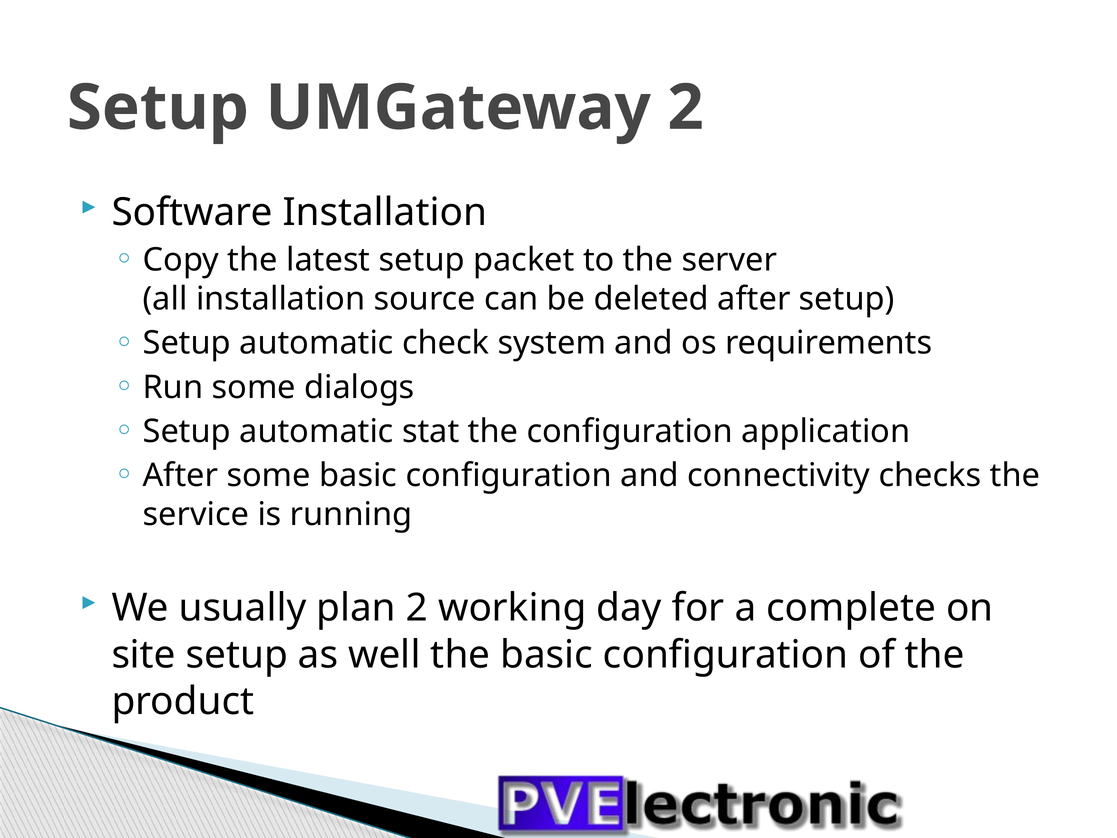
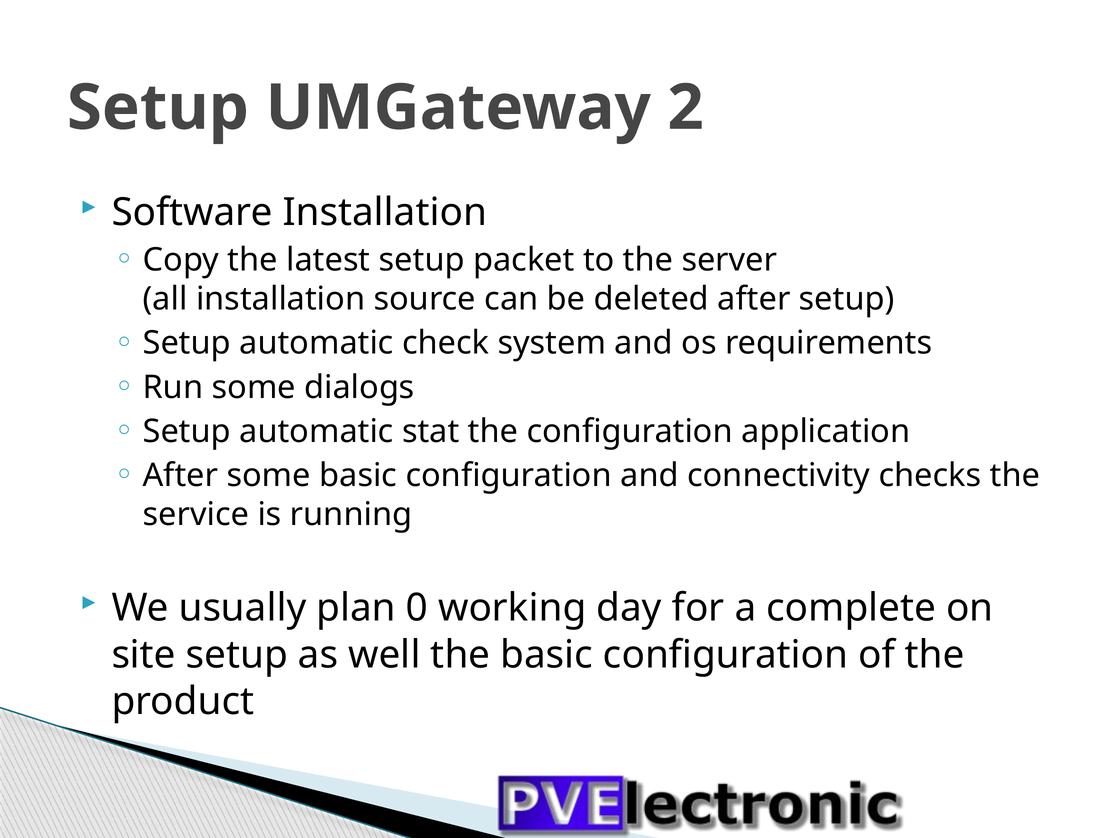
plan 2: 2 -> 0 (417, 608)
